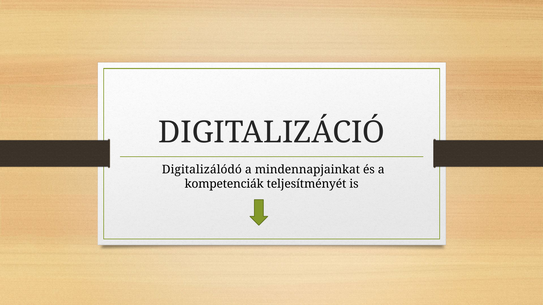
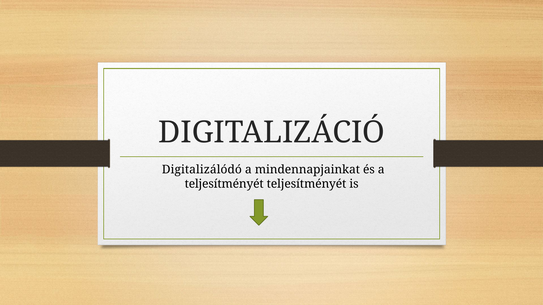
kompetenciák: kompetenciák -> teljesítményét (224, 184)
